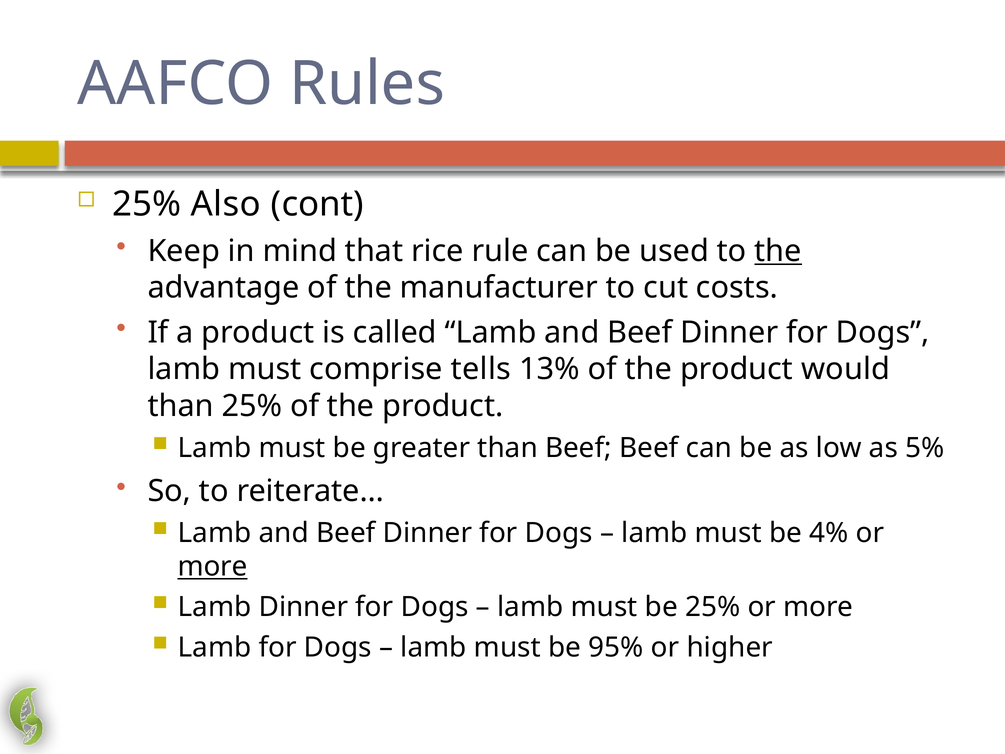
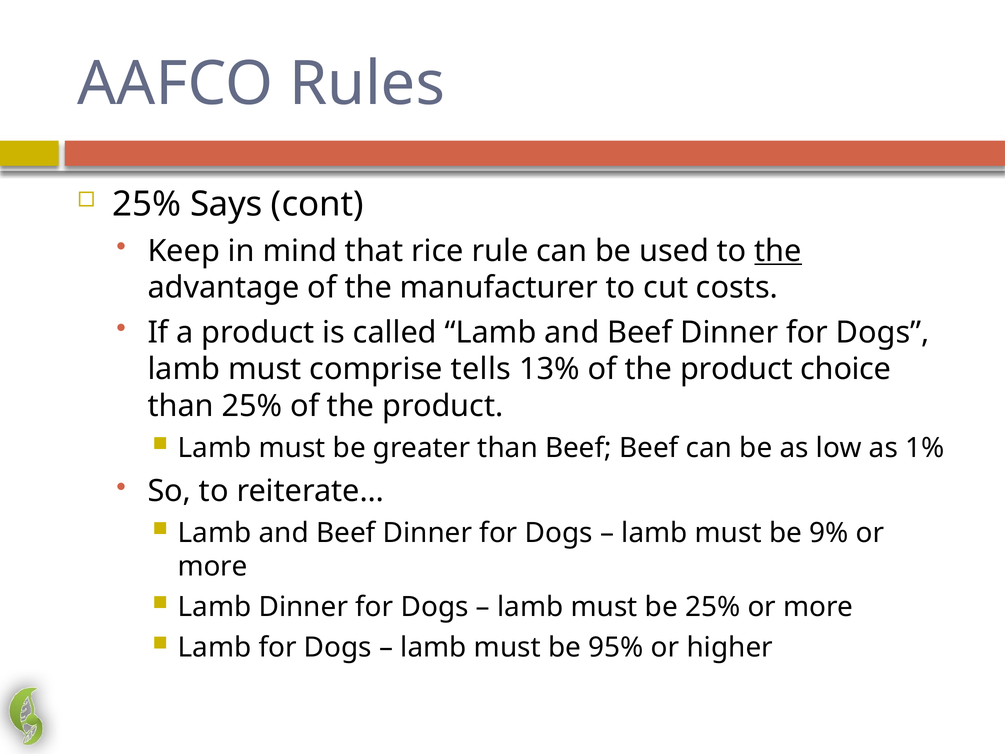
Also: Also -> Says (226, 204)
would: would -> choice (846, 369)
5%: 5% -> 1% (925, 448)
4%: 4% -> 9% (829, 533)
more underline: present -> none (213, 566)
